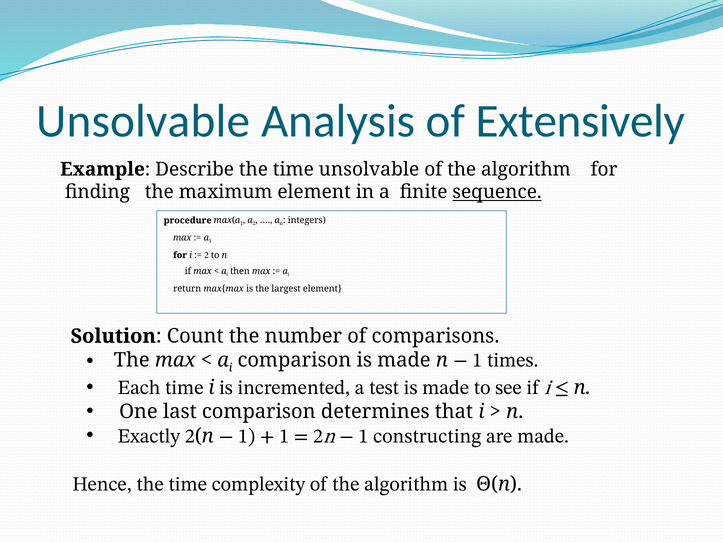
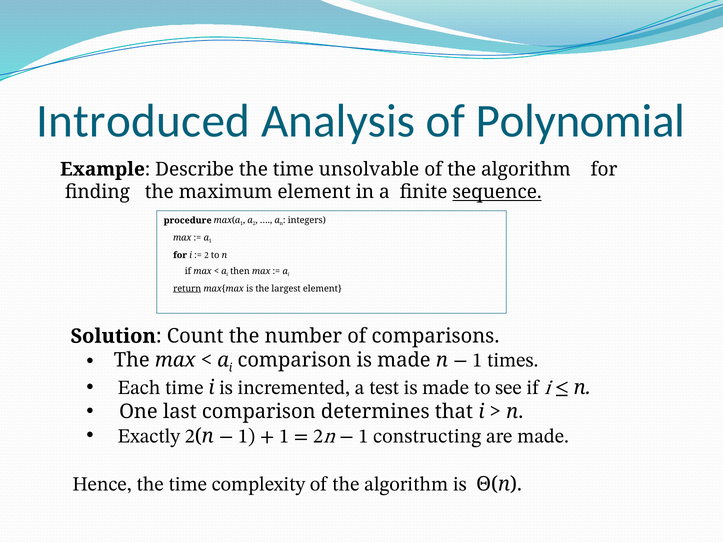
Unsolvable: Unsolvable -> Introduced (143, 121)
Extensively: Extensively -> Polynomial (580, 121)
return underline: none -> present (187, 289)
